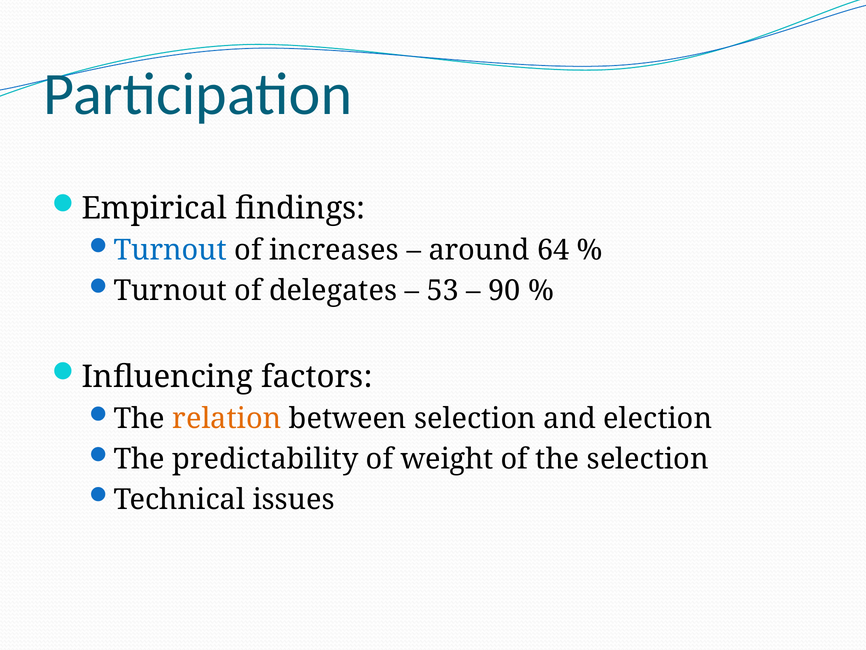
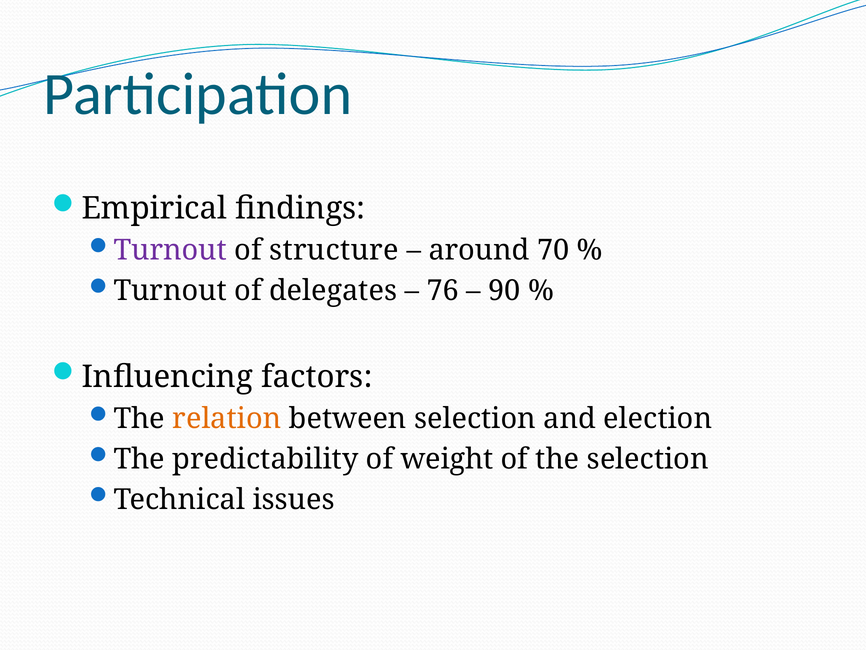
Turnout colour: blue -> purple (170, 250)
increases: increases -> structure (334, 250)
64: 64 -> 70 (553, 250)
53: 53 -> 76 (443, 291)
